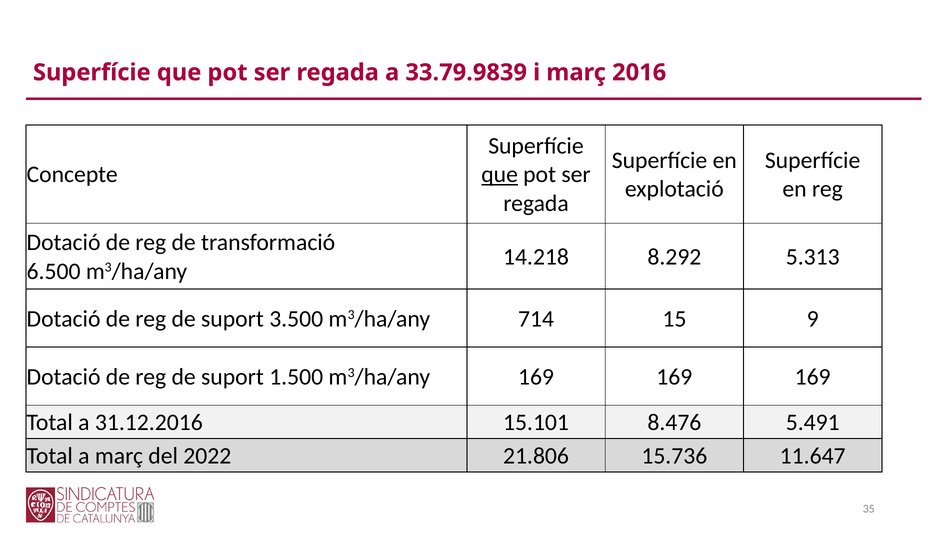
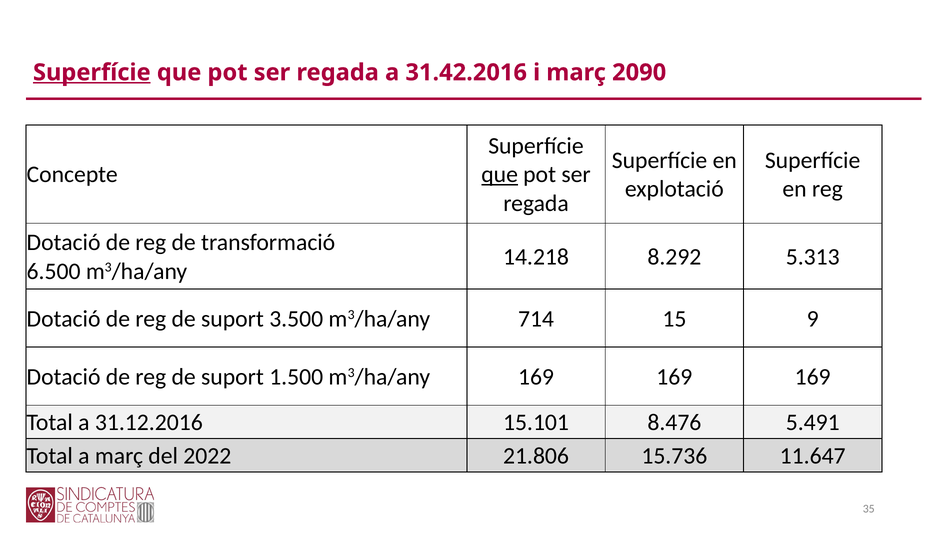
Superfície underline: none -> present (92, 72)
33.79.9839: 33.79.9839 -> 31.42.2016 (466, 72)
2016: 2016 -> 2090 (639, 72)
